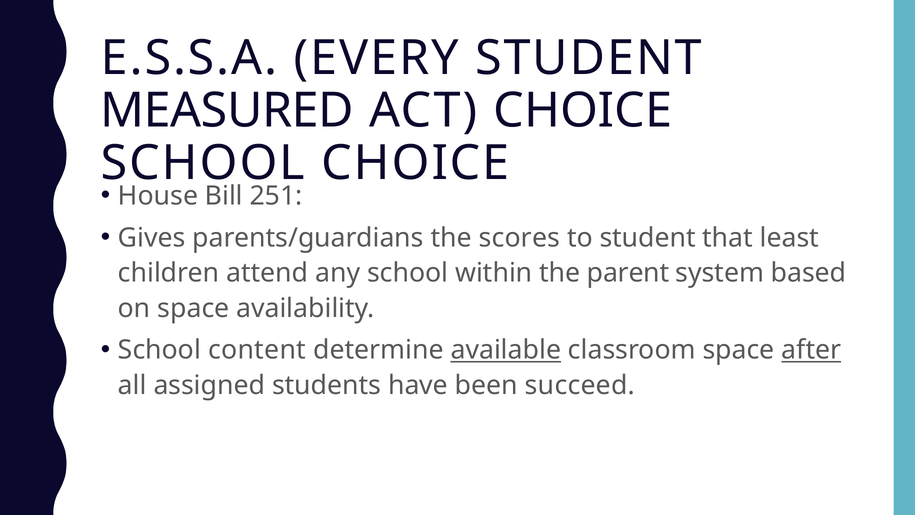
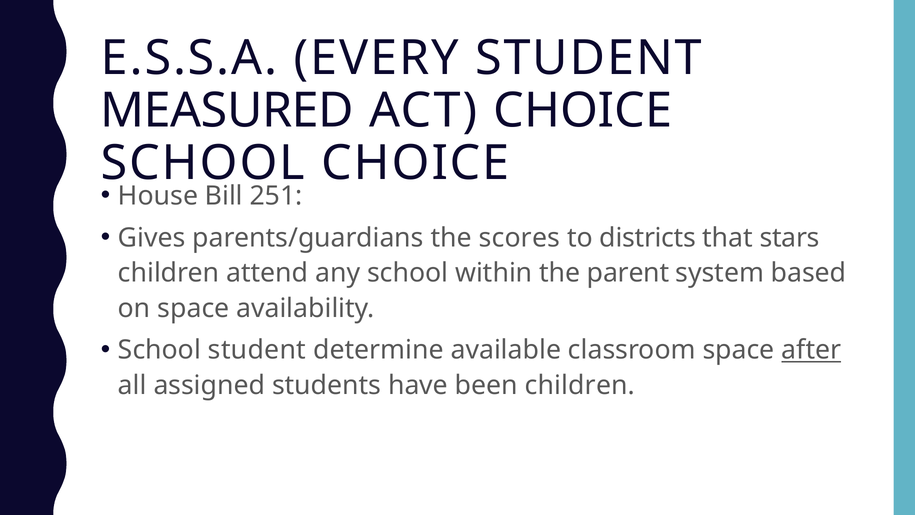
to student: student -> districts (648, 238)
least: least -> stars (790, 238)
School content: content -> student (257, 350)
available underline: present -> none (506, 350)
been succeed: succeed -> children (580, 385)
